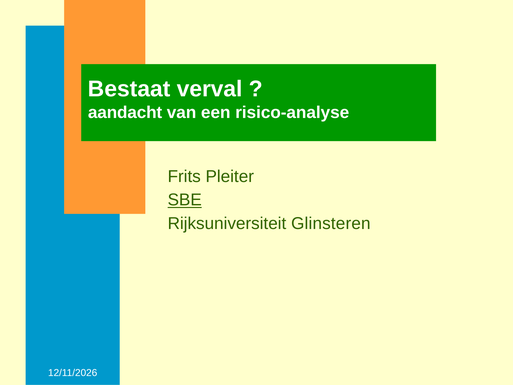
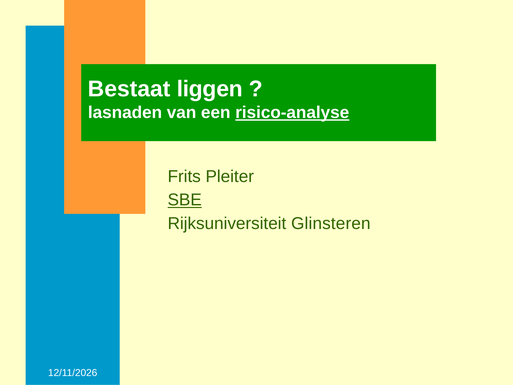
verval: verval -> liggen (210, 89)
aandacht: aandacht -> lasnaden (125, 113)
risico-analyse underline: none -> present (292, 113)
